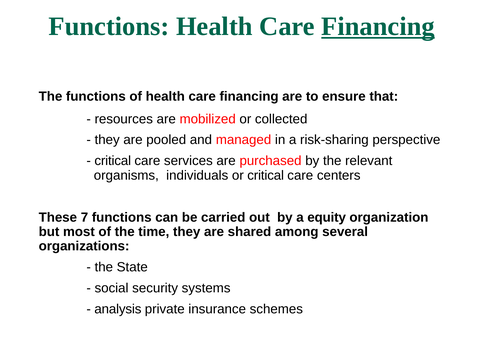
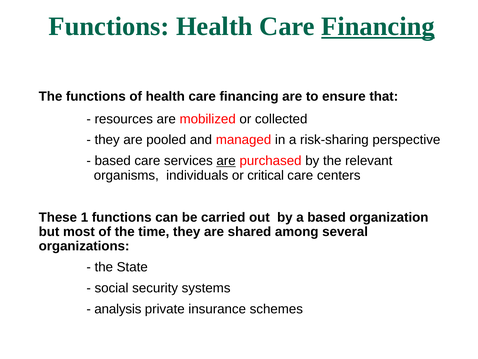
critical: critical -> based (113, 161)
are underline: none -> present (226, 161)
7: 7 -> 1 (84, 217)
a equity: equity -> based (327, 217)
